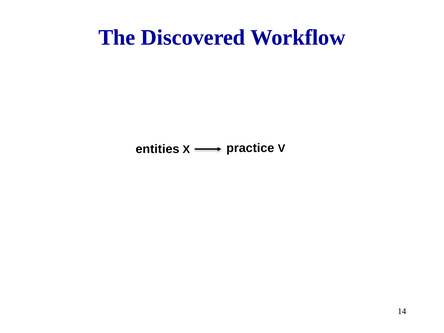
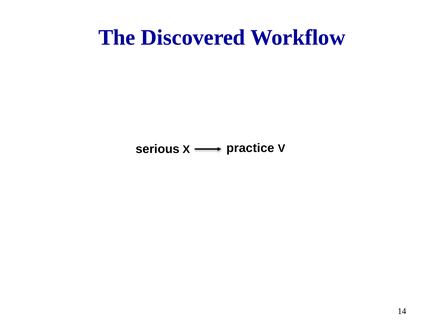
entities: entities -> serious (158, 149)
